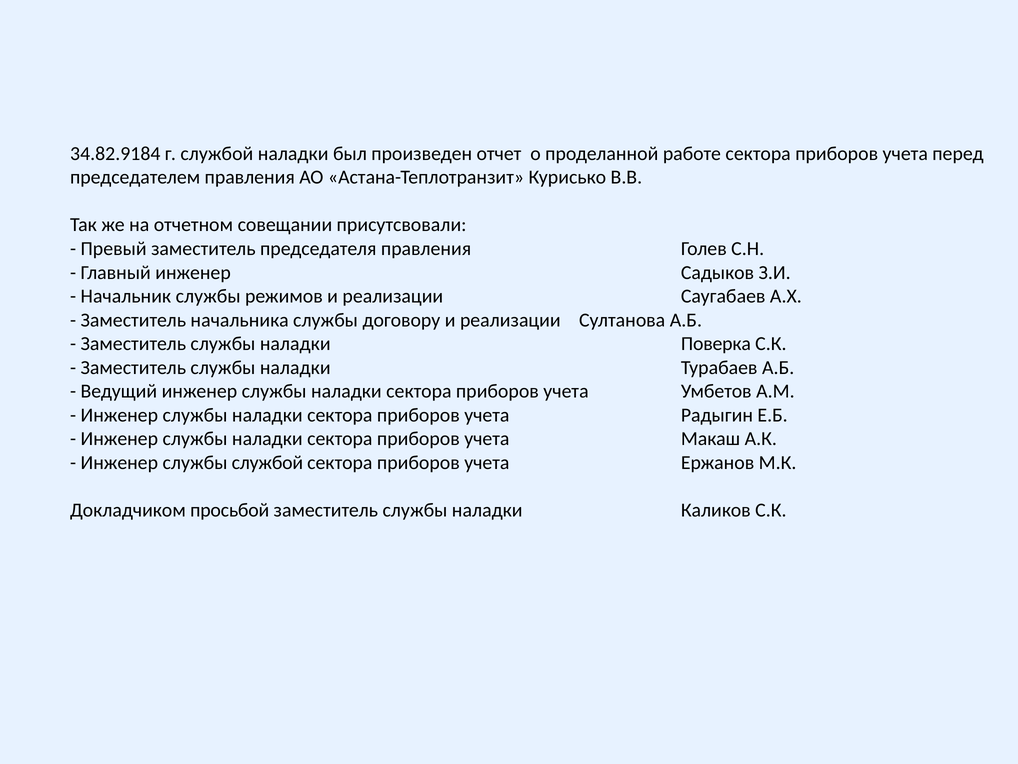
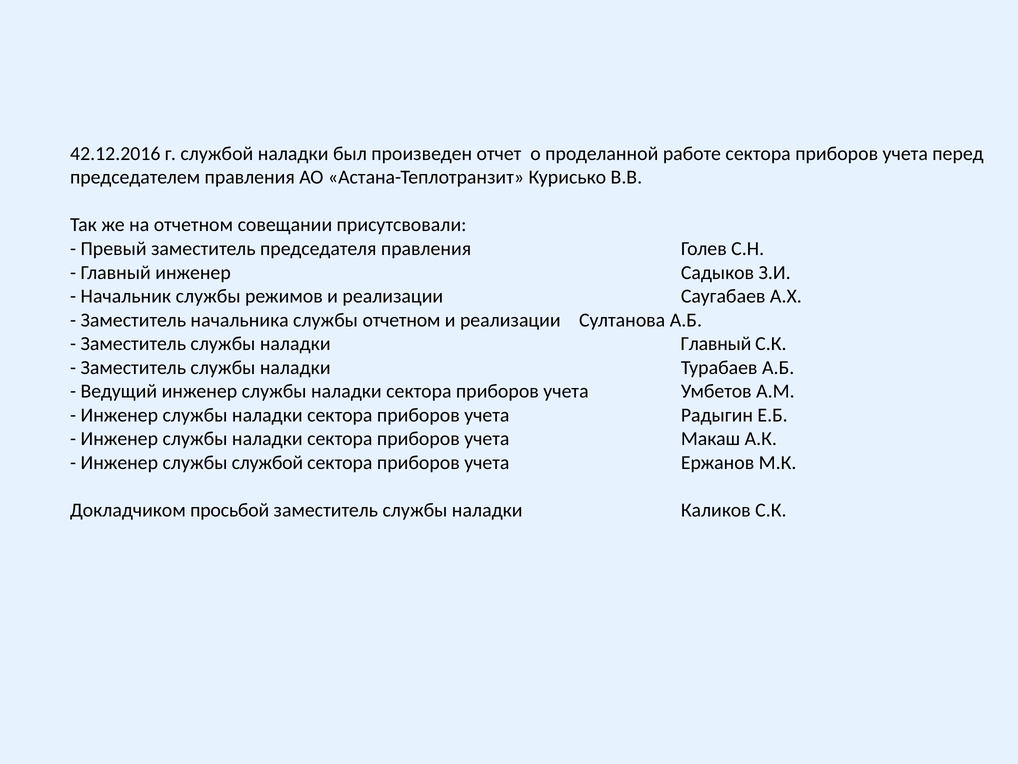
34.82.9184: 34.82.9184 -> 42.12.2016 (115, 153)
службы договору: договору -> отчетном (401, 320)
наладки Поверка: Поверка -> Главный (716, 344)
